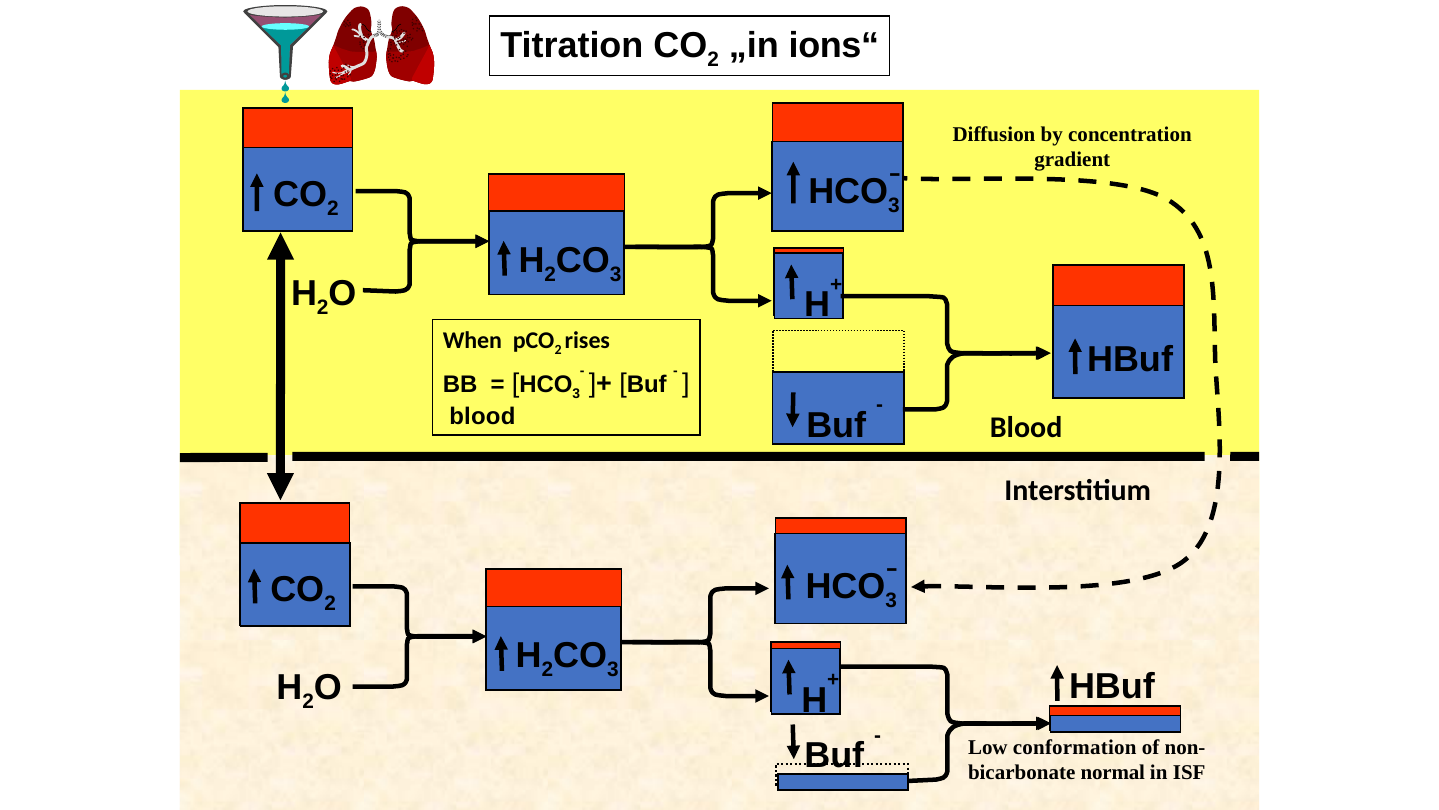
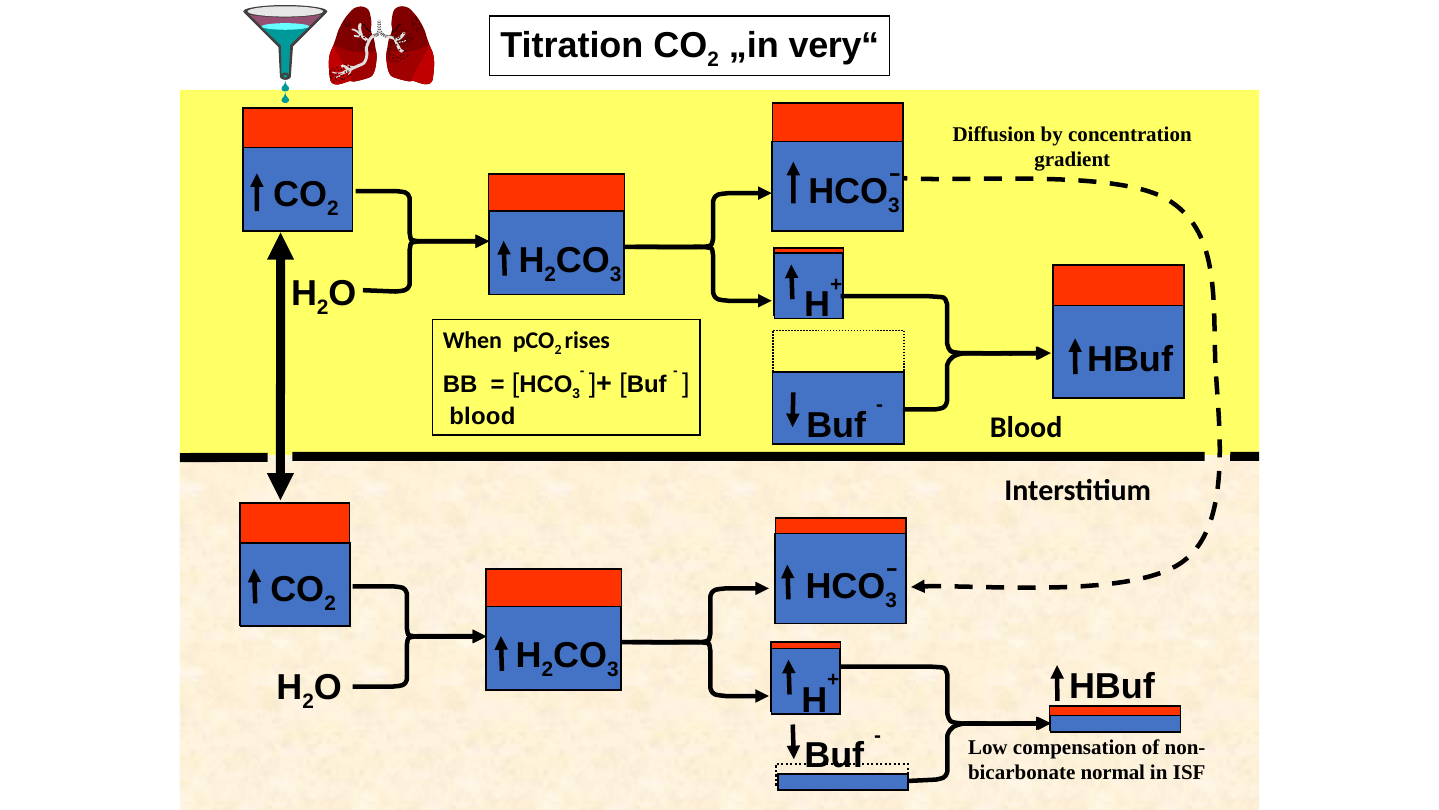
ions“: ions“ -> very“ (834, 45)
conformation: conformation -> compensation (1075, 747)
